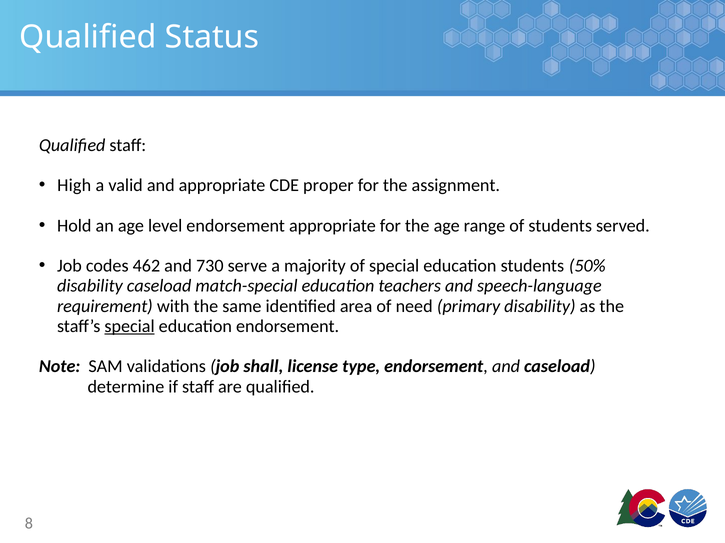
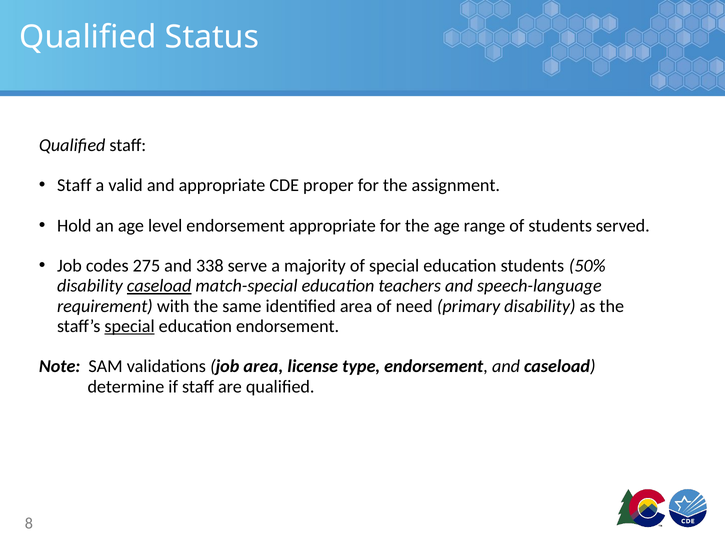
High: High -> Staff (74, 186)
462: 462 -> 275 (146, 266)
730: 730 -> 338 (210, 266)
caseload underline: none -> present (159, 286)
job shall: shall -> area (263, 367)
